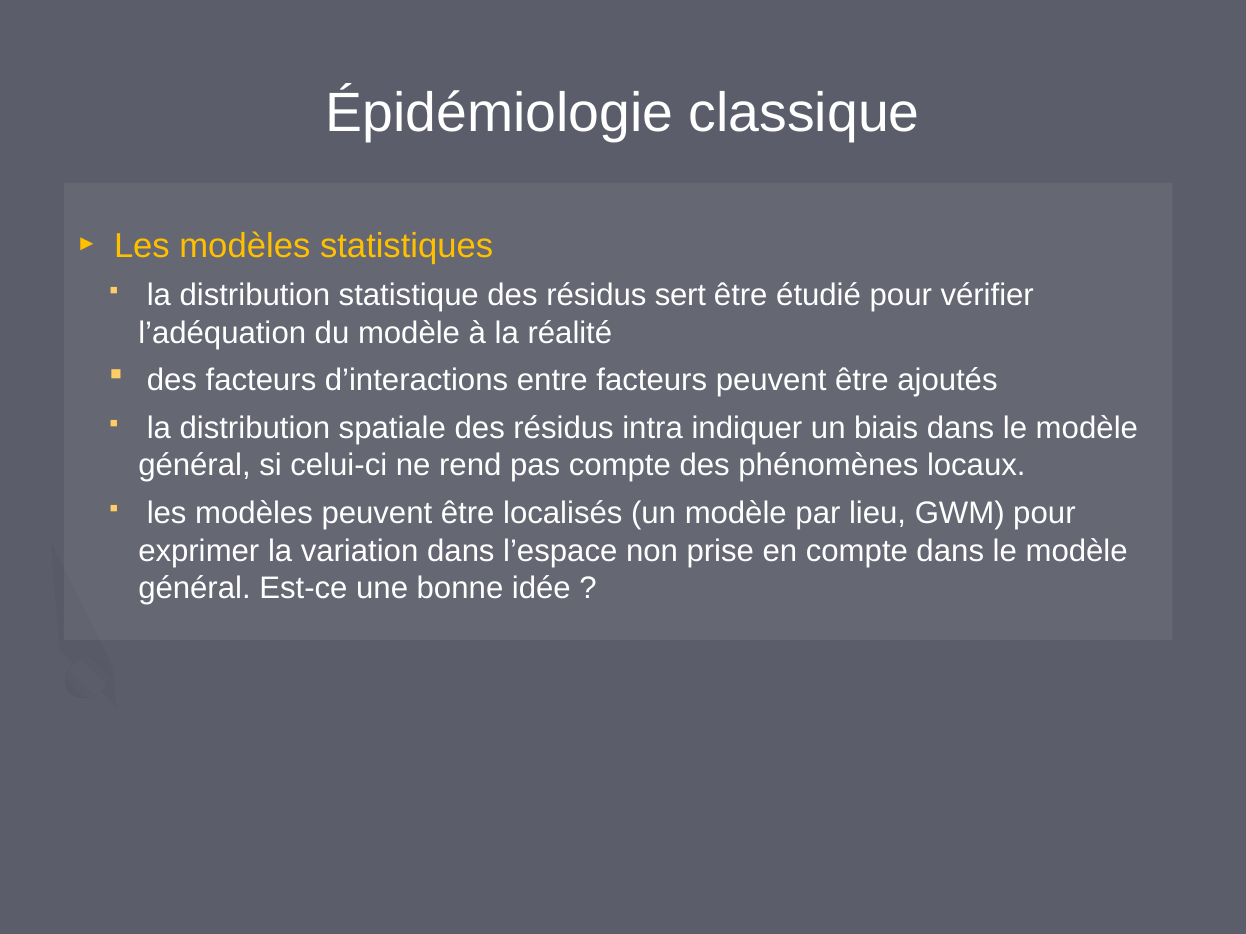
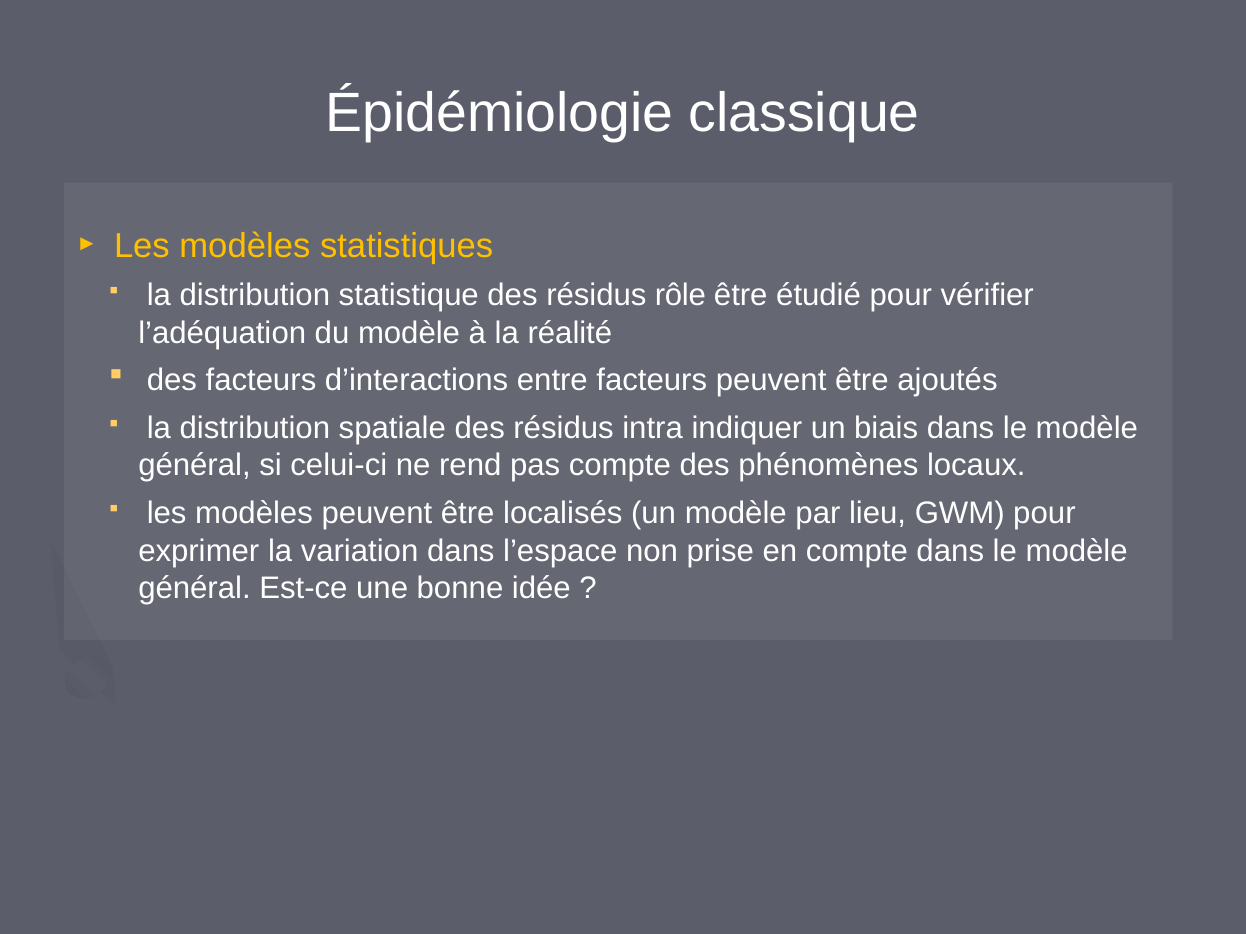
sert: sert -> rôle (680, 296)
